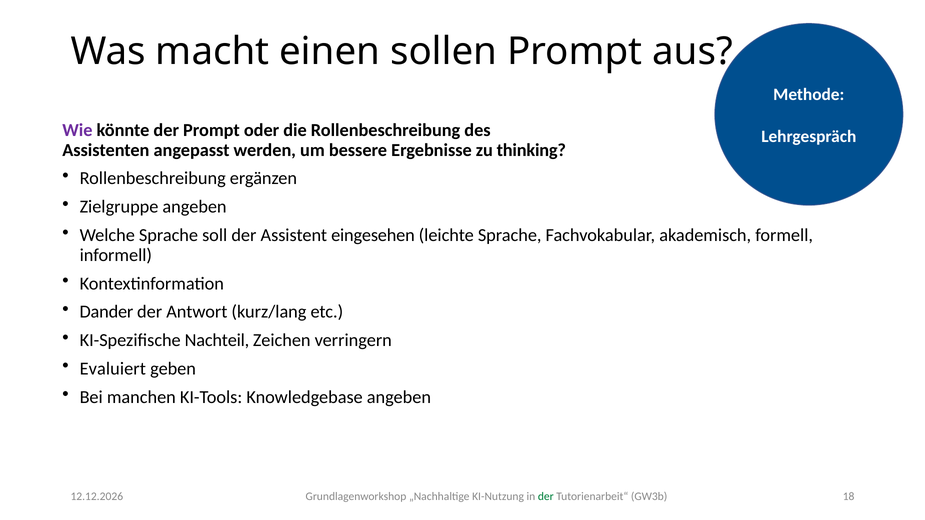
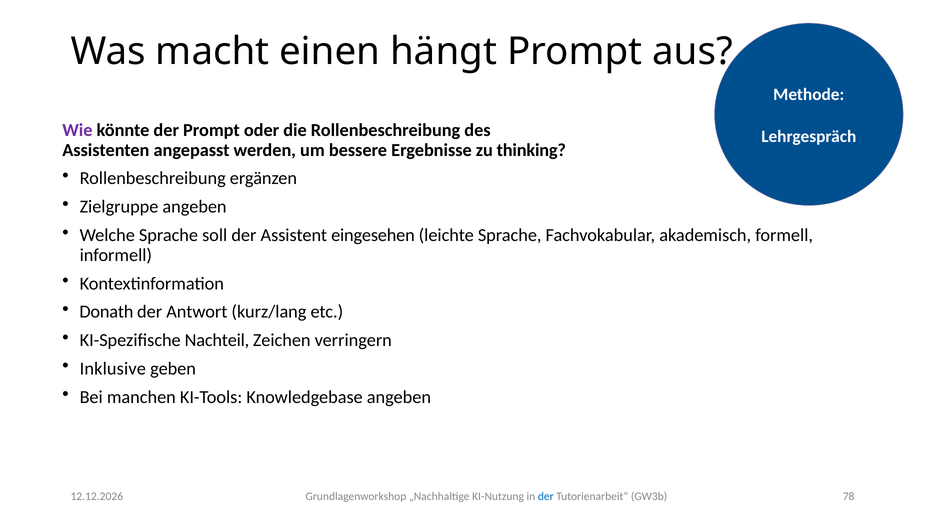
sollen: sollen -> hängt (444, 52)
Dander: Dander -> Donath (106, 312)
Evaluiert: Evaluiert -> Inklusive (113, 369)
18: 18 -> 78 (849, 497)
der colour: green -> blue (546, 497)
